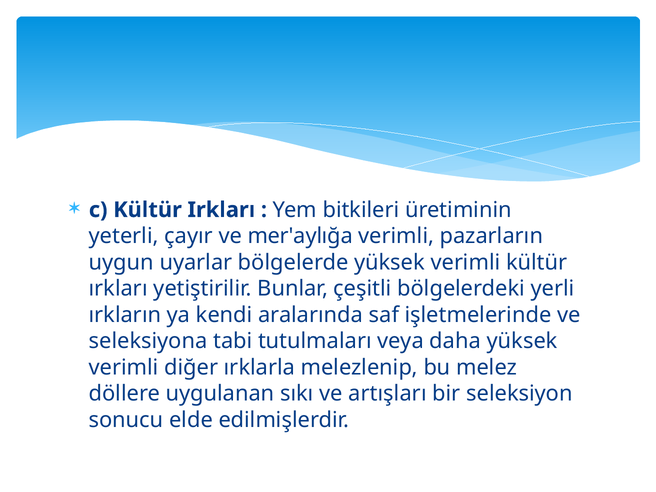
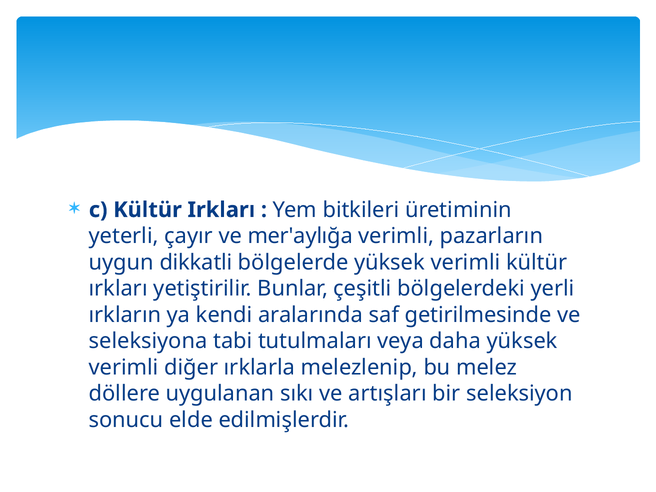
uyarlar: uyarlar -> dikkatli (196, 262)
işletmelerinde: işletmelerinde -> getirilmesinde (478, 315)
